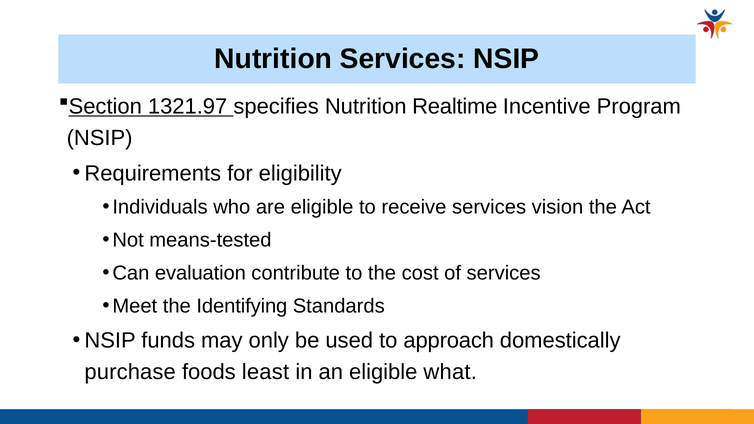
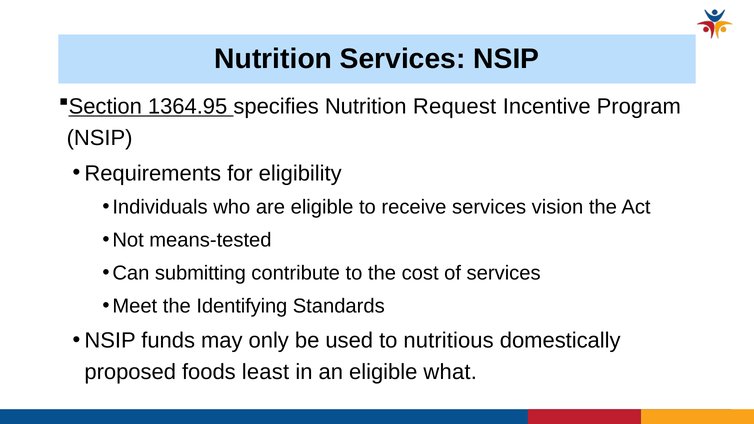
1321.97: 1321.97 -> 1364.95 (188, 106)
Realtime: Realtime -> Request (455, 106)
evaluation: evaluation -> submitting (200, 273)
approach: approach -> nutritious (449, 341)
purchase: purchase -> proposed (130, 372)
